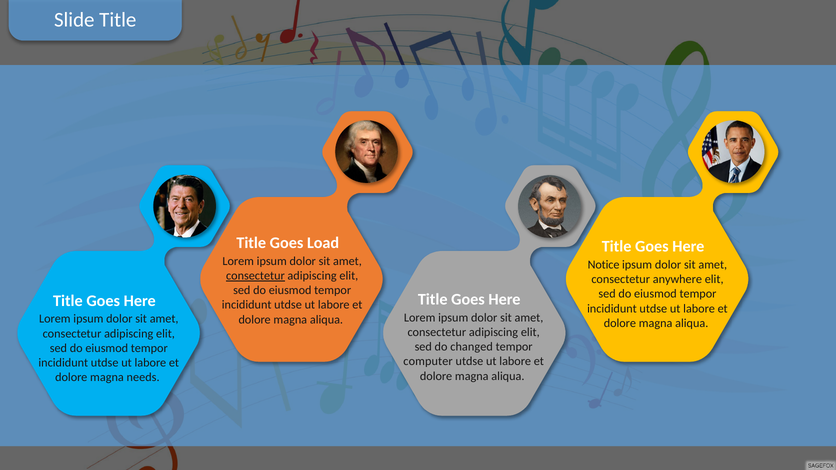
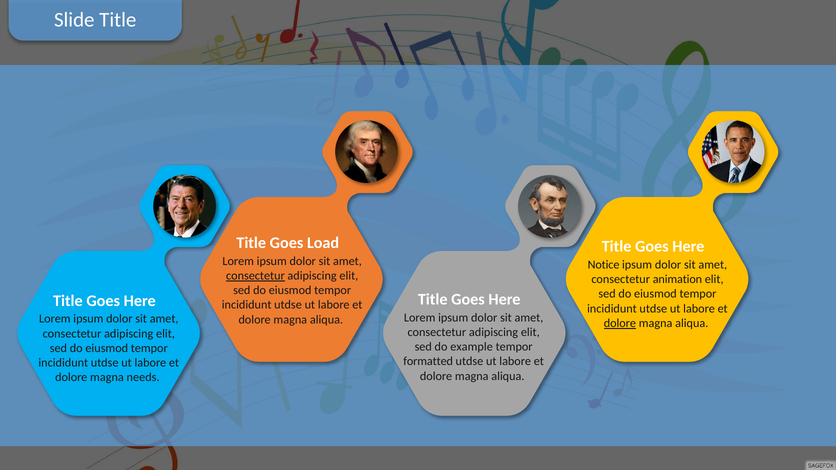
anywhere: anywhere -> animation (677, 279)
dolore underline: none -> present (620, 323)
changed: changed -> example (472, 347)
computer: computer -> formatted (428, 362)
